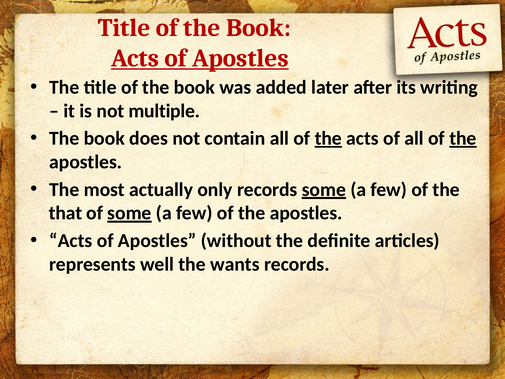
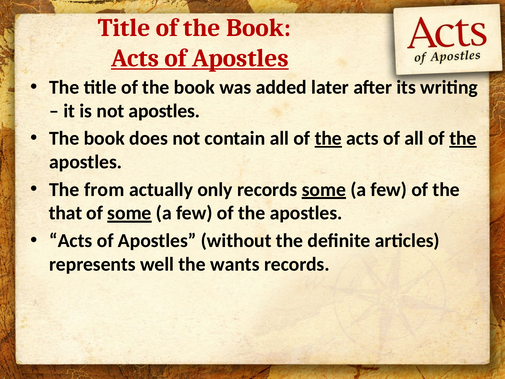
not multiple: multiple -> apostles (164, 111)
most: most -> from (104, 189)
